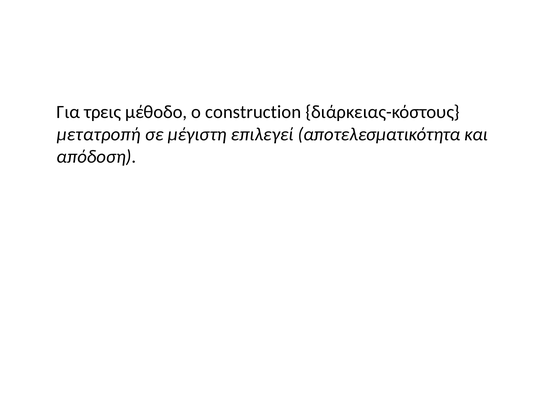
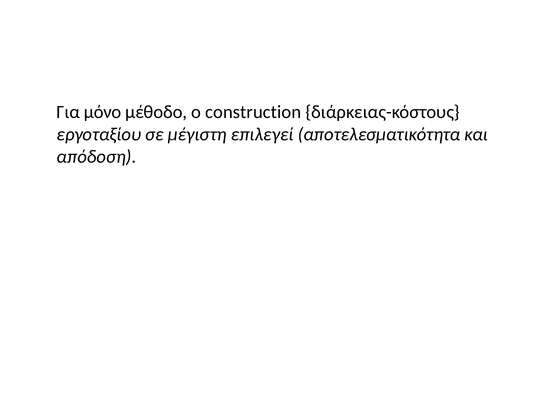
τρεις: τρεις -> μόνο (103, 112)
μετατροπή: μετατροπή -> εργοταξίου (99, 134)
